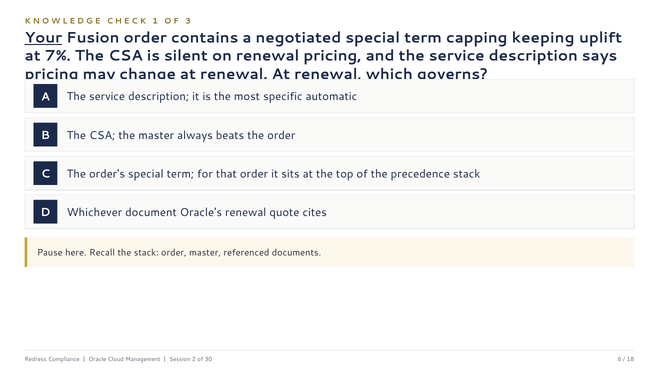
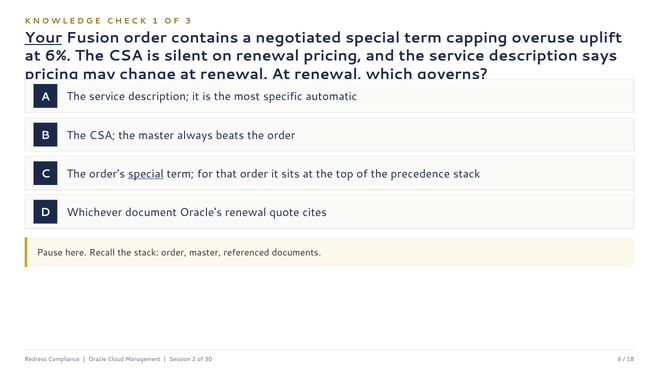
keeping: keeping -> overuse (543, 38)
7%: 7% -> 6% (58, 56)
special underline: none -> present (146, 174)
